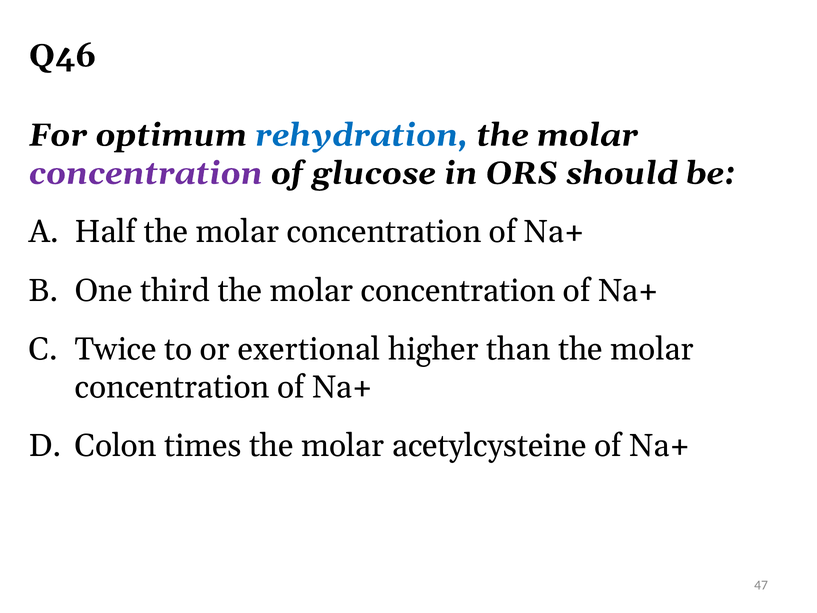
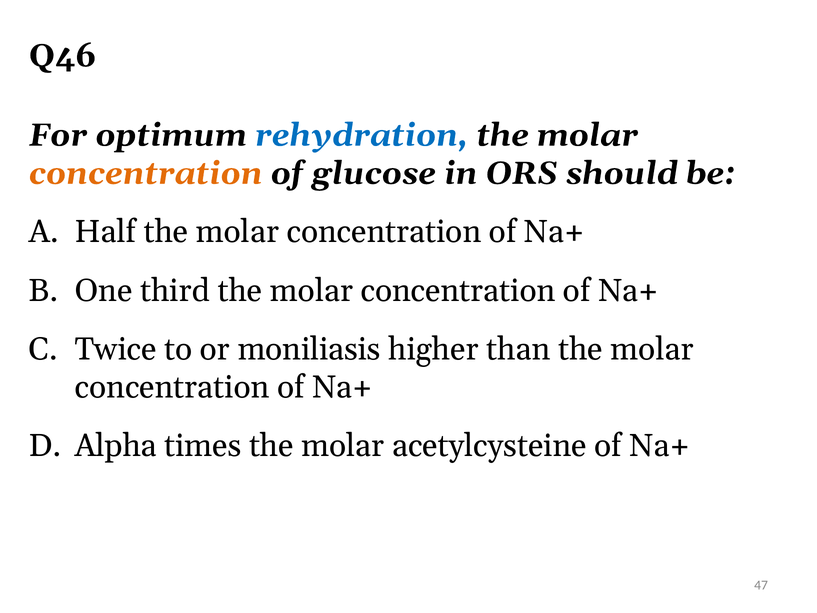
concentration colour: purple -> orange (146, 173)
exertional: exertional -> moniliasis (309, 349)
Colon: Colon -> Alpha (116, 446)
